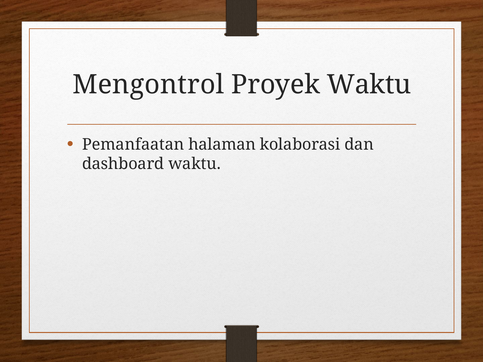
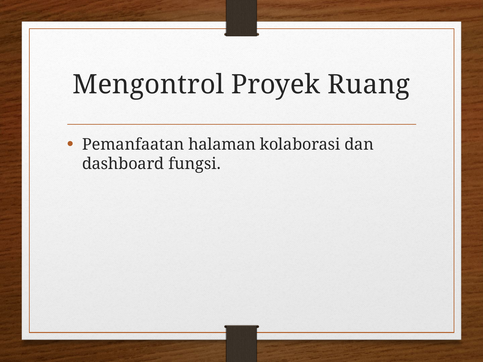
Proyek Waktu: Waktu -> Ruang (369, 85)
dashboard waktu: waktu -> fungsi (195, 164)
